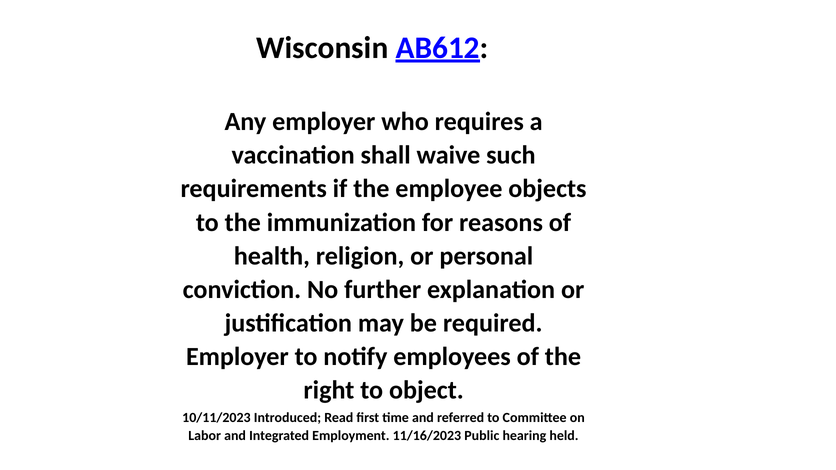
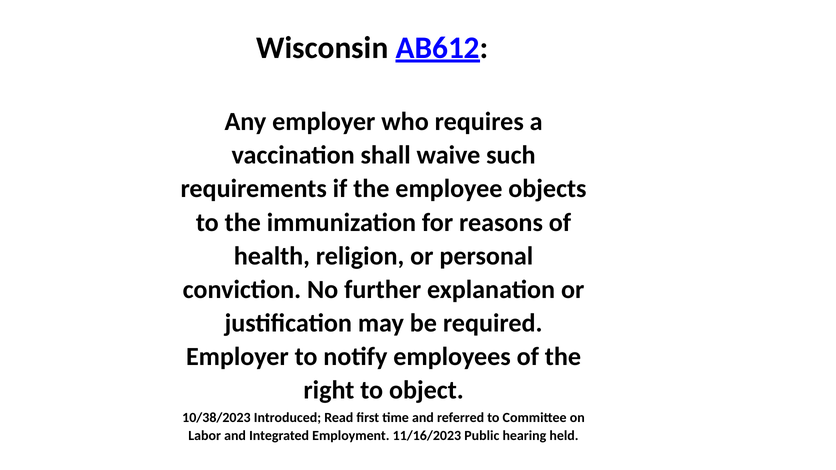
10/11/2023: 10/11/2023 -> 10/38/2023 (216, 418)
